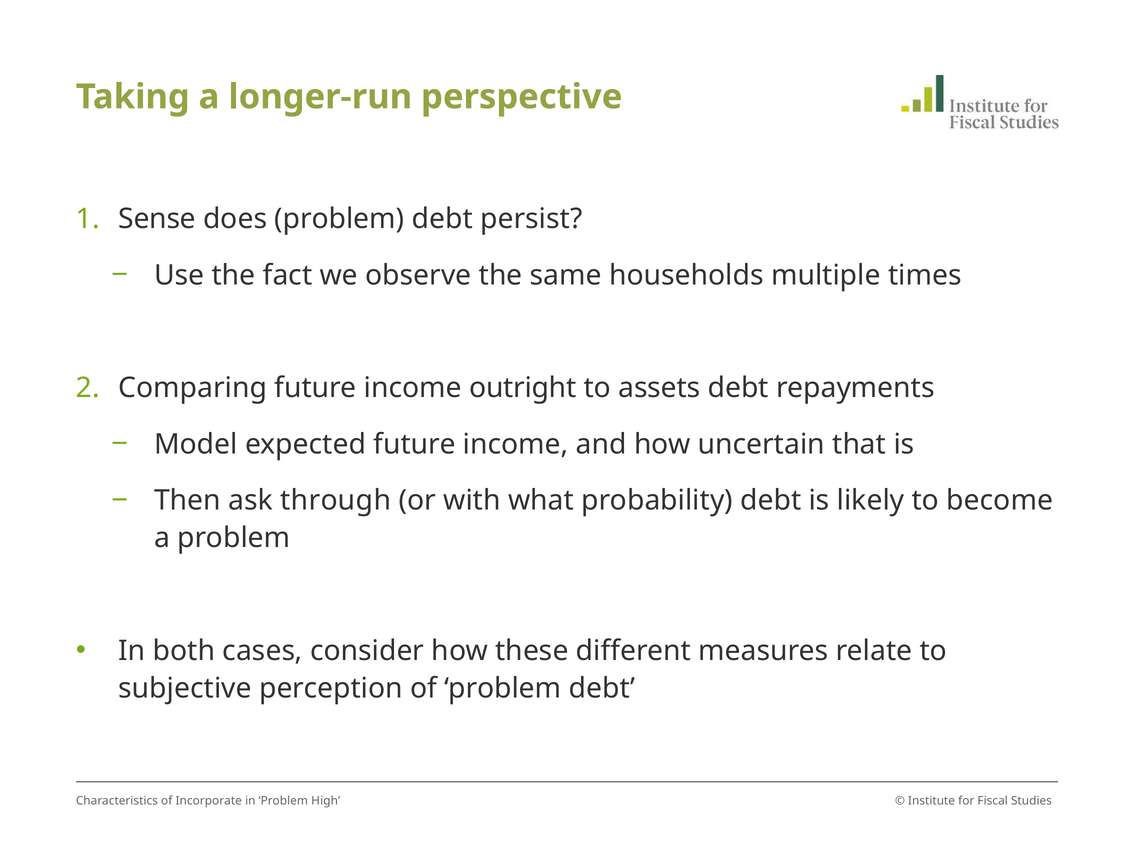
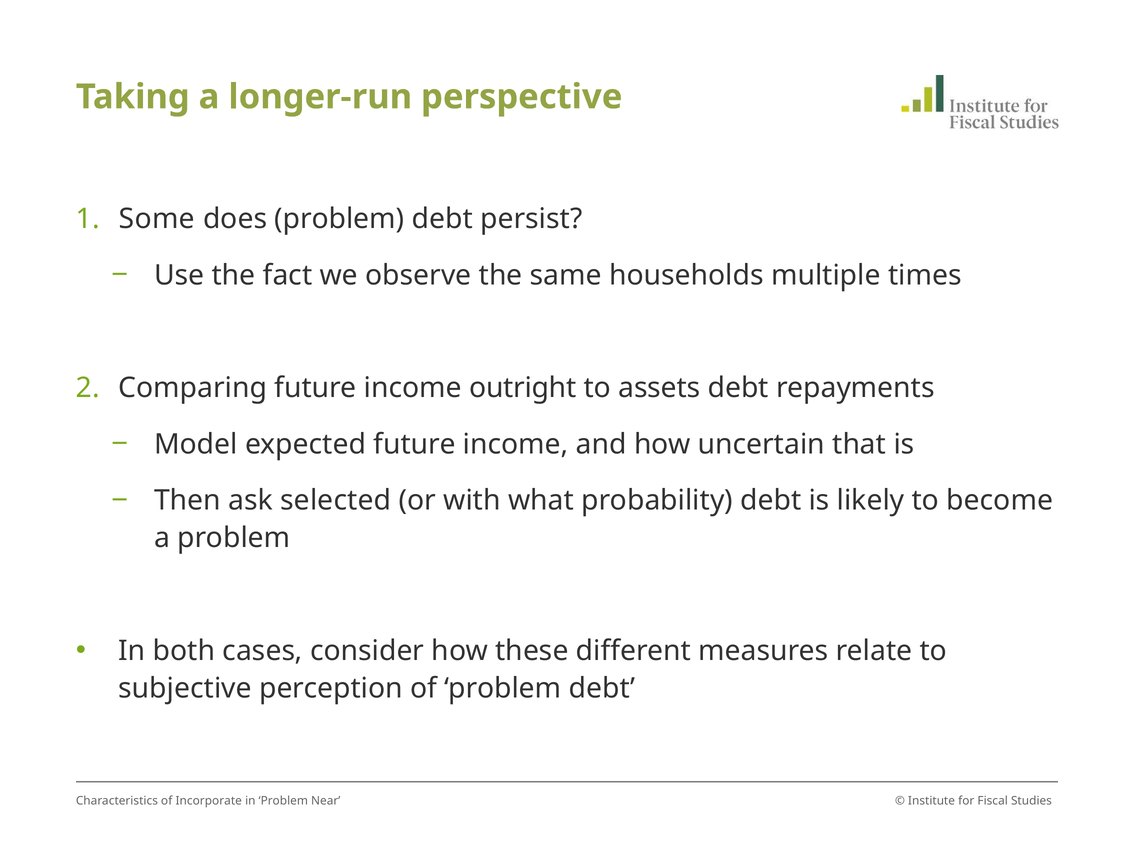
Sense: Sense -> Some (157, 219)
through: through -> selected (336, 500)
High: High -> Near (326, 800)
